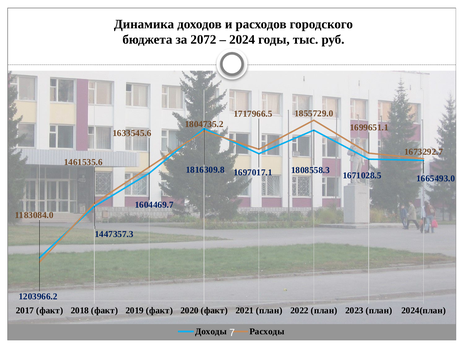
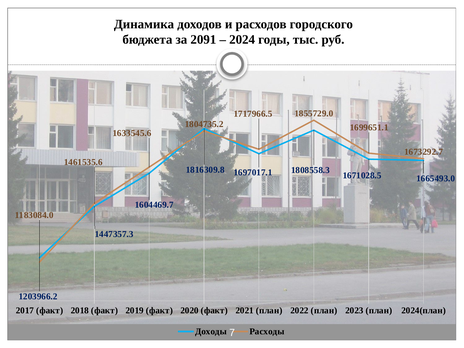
2072: 2072 -> 2091 (203, 40)
